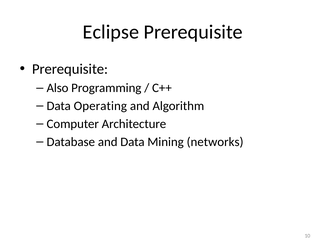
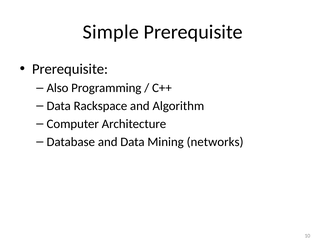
Eclipse: Eclipse -> Simple (111, 32)
Operating: Operating -> Rackspace (100, 106)
